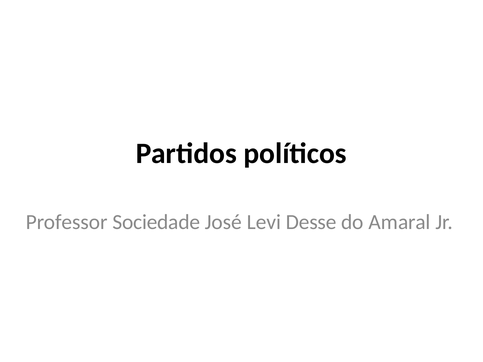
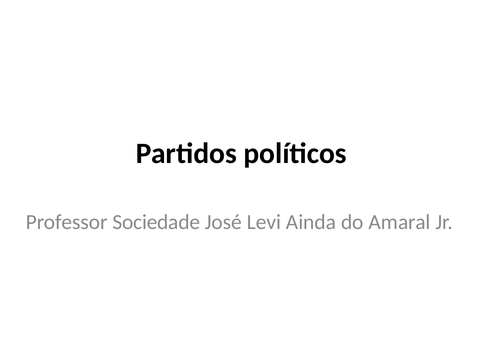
Desse: Desse -> Ainda (311, 222)
